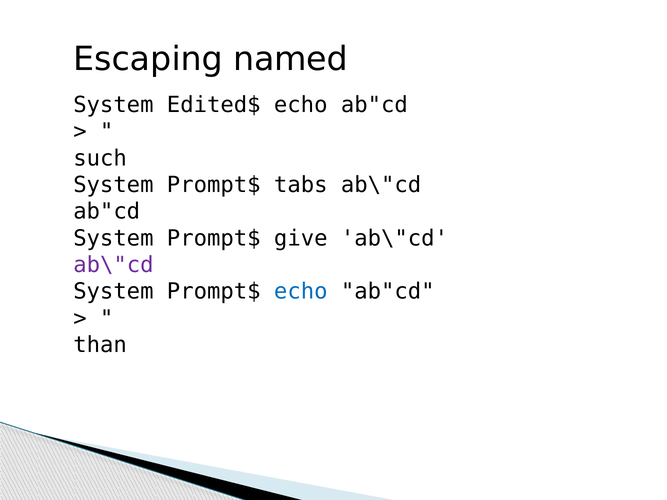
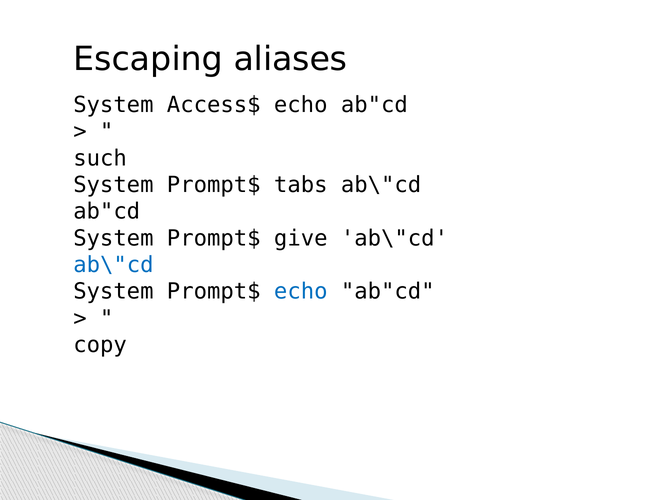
named: named -> aliases (290, 59)
Edited$: Edited$ -> Access$ (214, 105)
ab\"cd colour: purple -> blue (113, 265)
than: than -> copy (100, 345)
